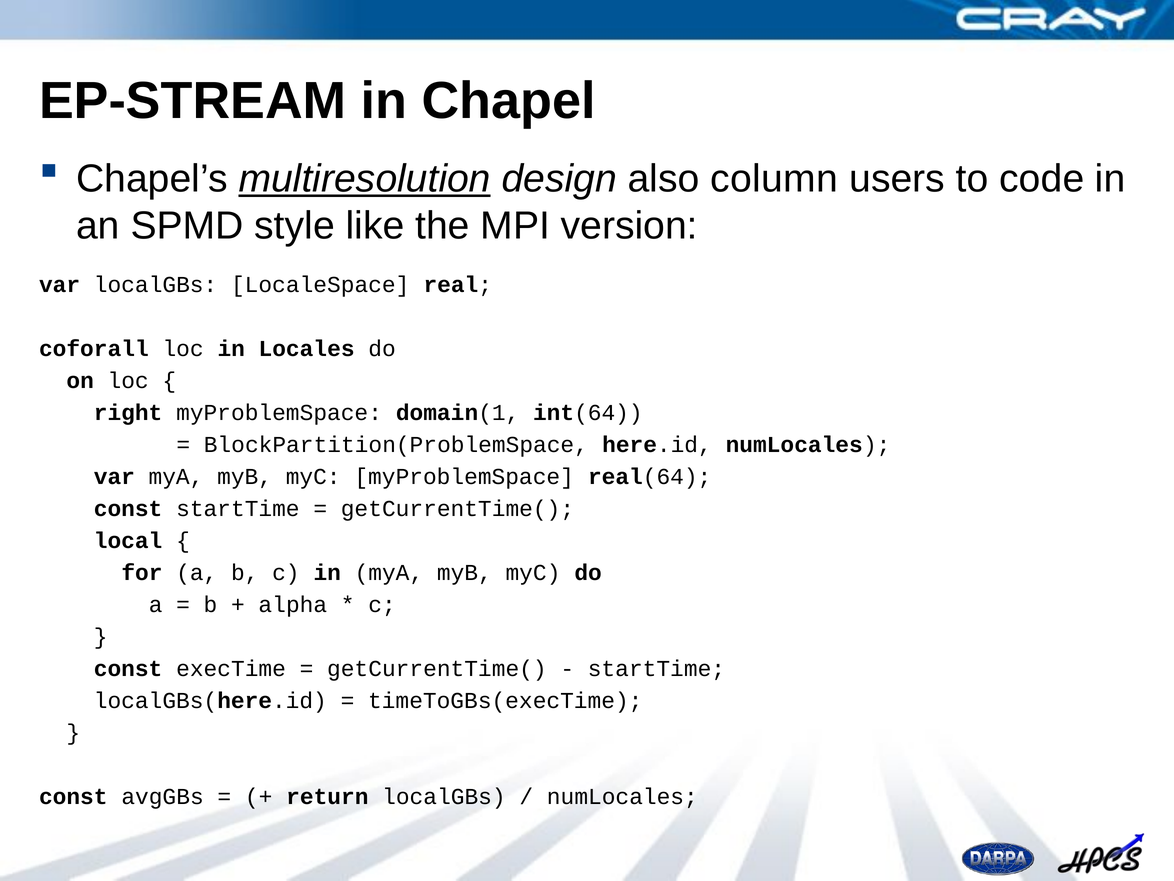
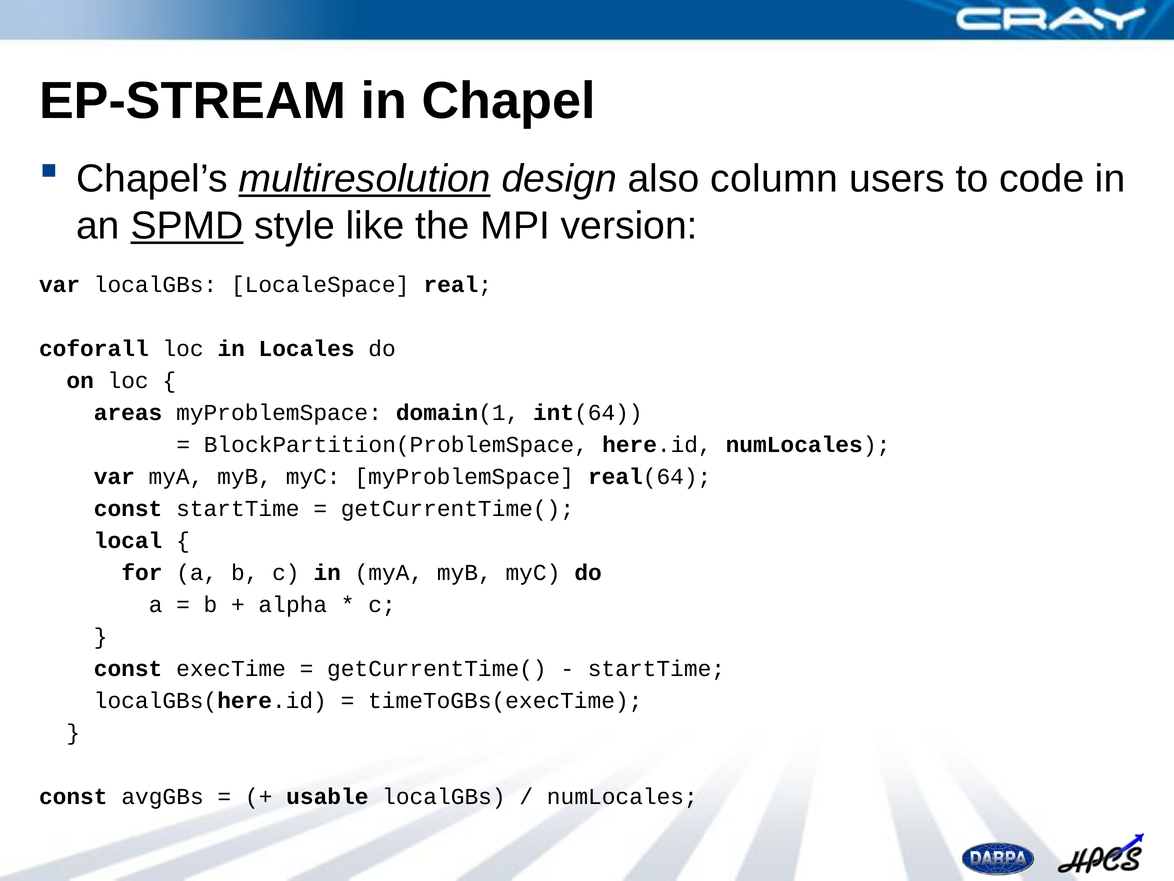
SPMD underline: none -> present (187, 226)
right: right -> areas (128, 413)
return: return -> usable (327, 796)
